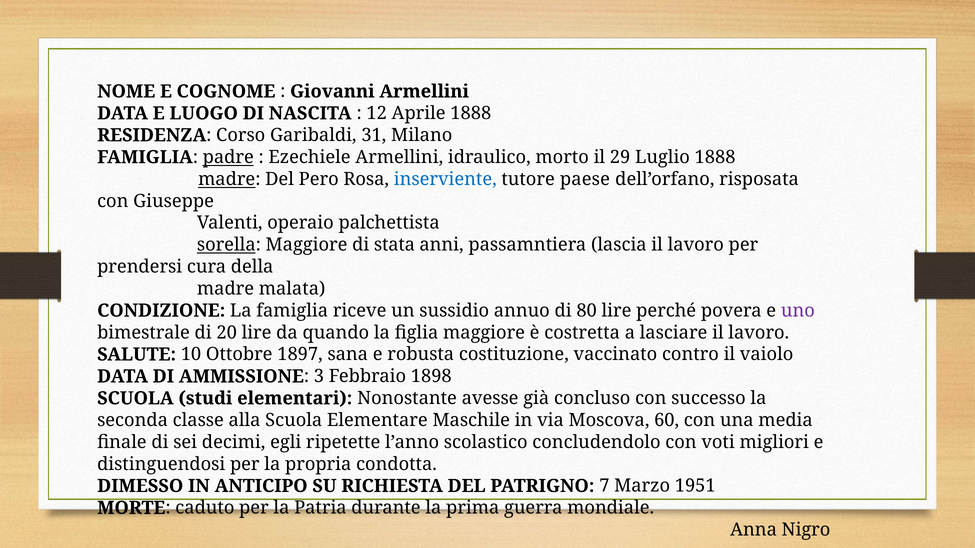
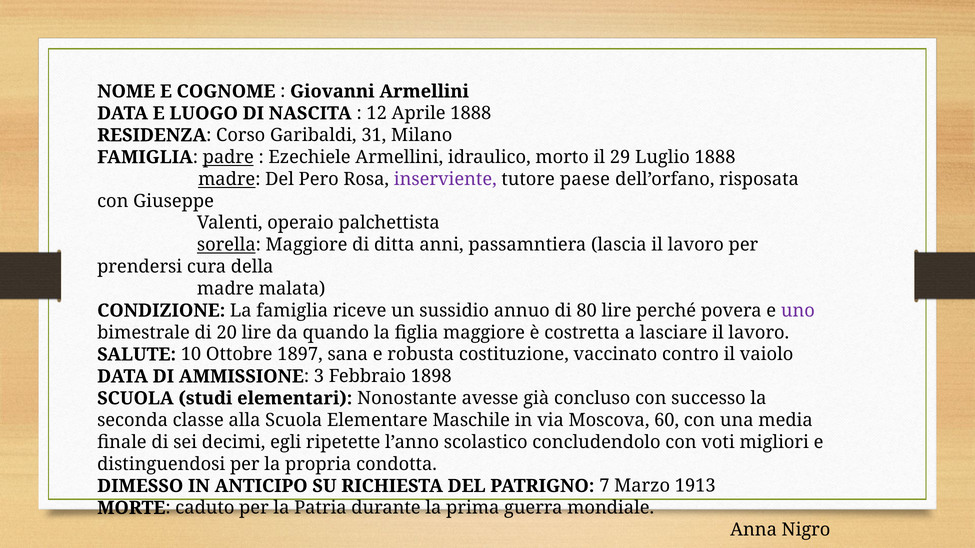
inserviente colour: blue -> purple (445, 179)
stata: stata -> ditta (394, 245)
1951: 1951 -> 1913 (695, 486)
